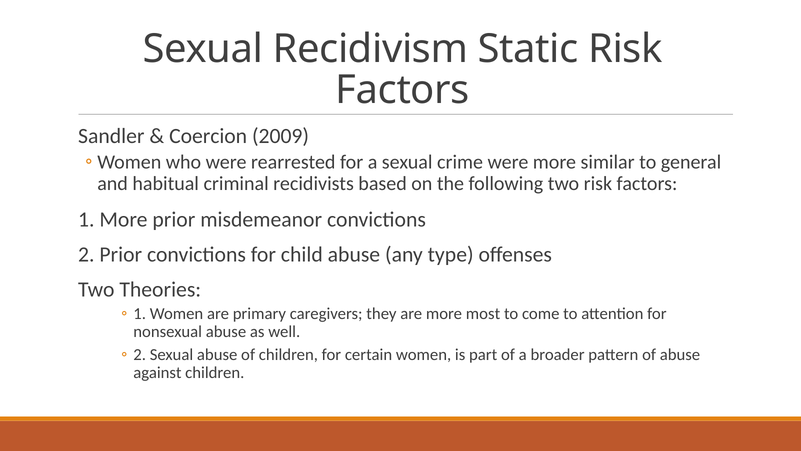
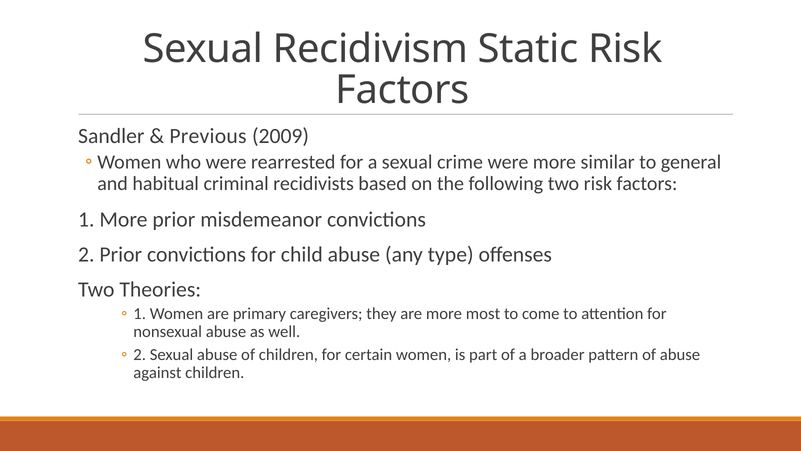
Coercion: Coercion -> Previous (208, 136)
